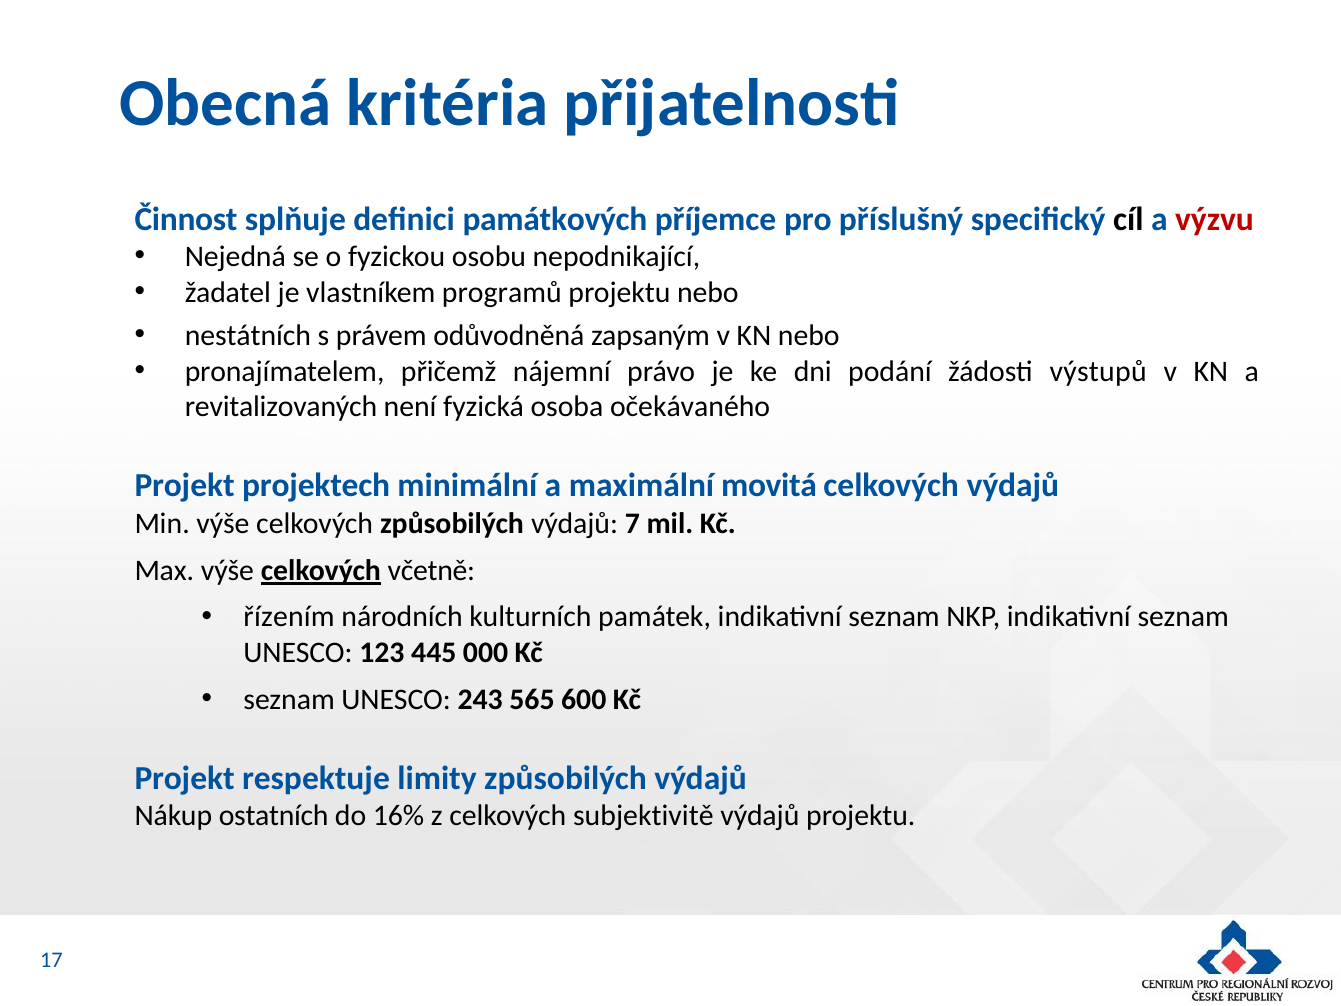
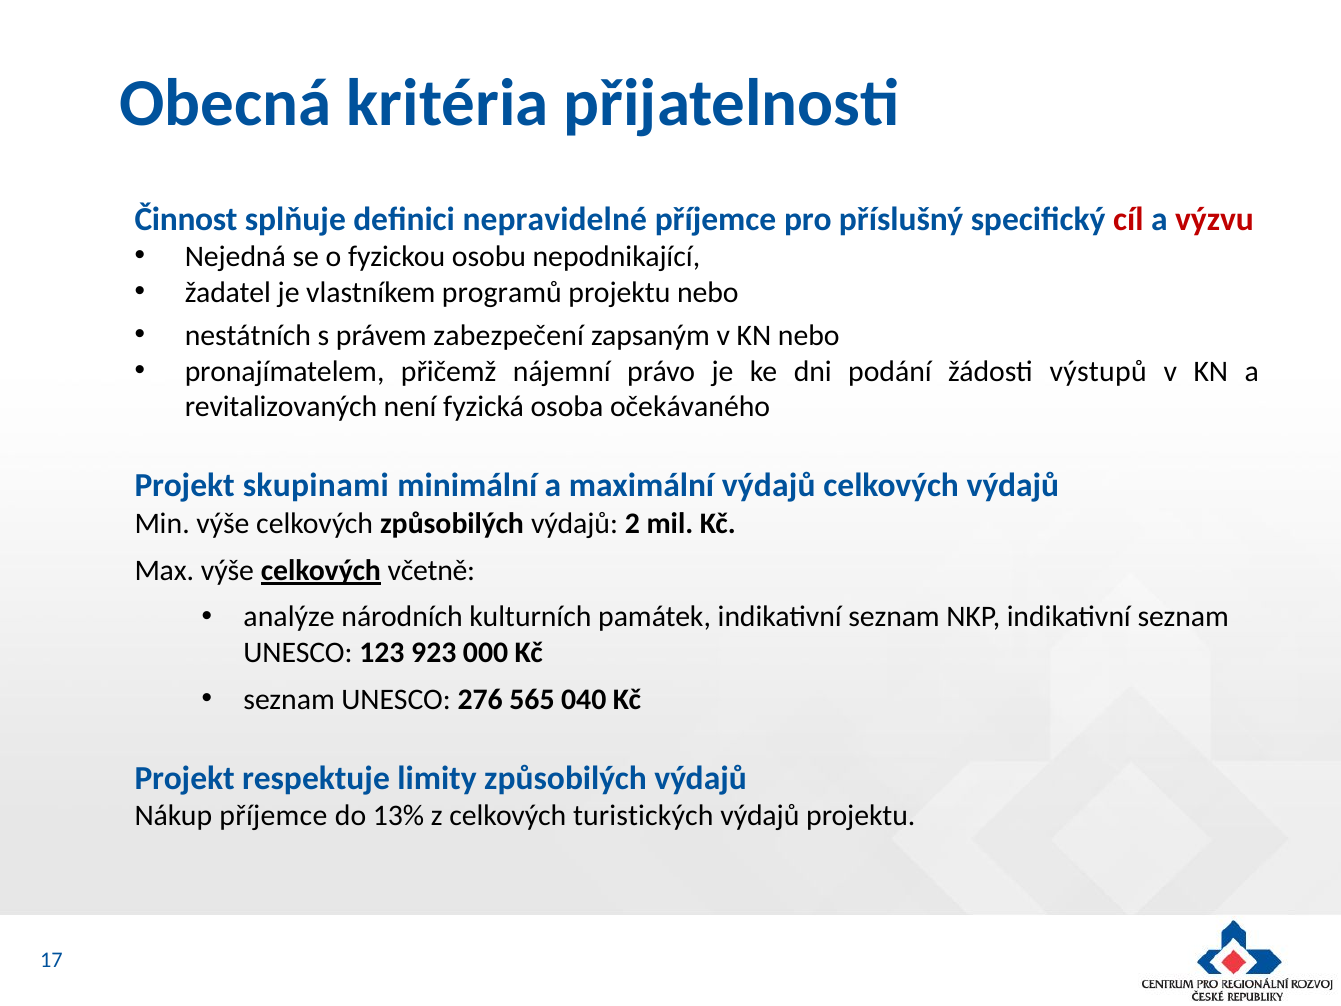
památkových: památkových -> nepravidelné (555, 219)
cíl colour: black -> red (1128, 219)
odůvodněná: odůvodněná -> zabezpečení (509, 335)
projektech: projektech -> skupinami (316, 485)
maximální movitá: movitá -> výdajů (769, 485)
7: 7 -> 2 (632, 523)
řízením: řízením -> analýze (289, 617)
445: 445 -> 923 (434, 653)
243: 243 -> 276 (480, 700)
600: 600 -> 040 (584, 700)
Nákup ostatních: ostatních -> příjemce (273, 816)
16%: 16% -> 13% (399, 816)
subjektivitě: subjektivitě -> turistických (643, 816)
